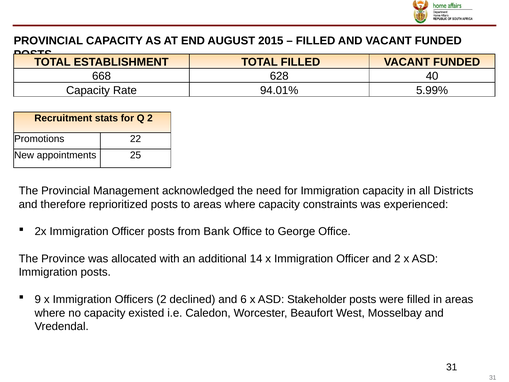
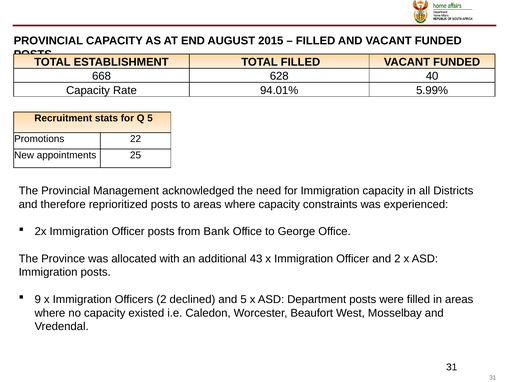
Q 2: 2 -> 5 (150, 118)
14: 14 -> 43 (256, 259)
and 6: 6 -> 5 (244, 299)
Stakeholder: Stakeholder -> Department (317, 299)
